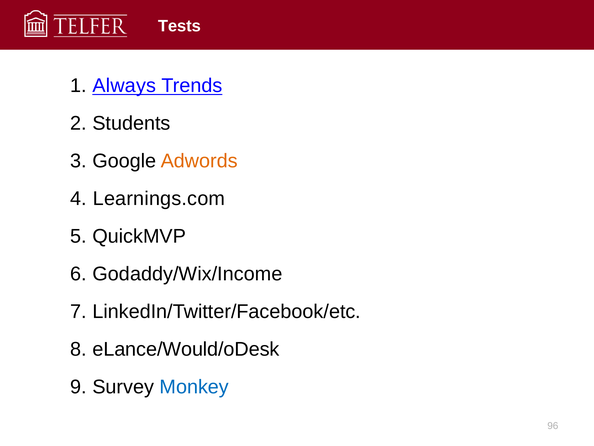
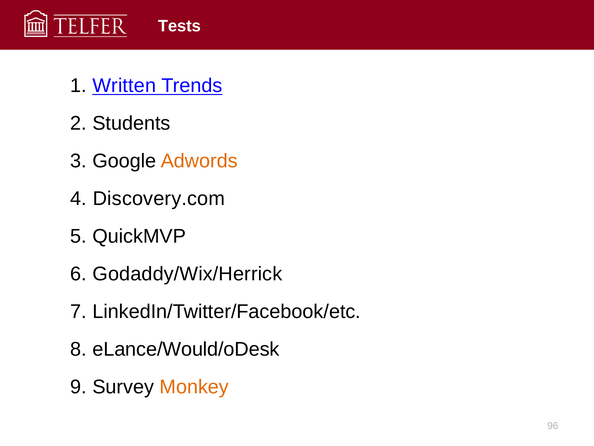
Always: Always -> Written (124, 86)
Learnings.com: Learnings.com -> Discovery.com (159, 198)
Godaddy/Wix/Income: Godaddy/Wix/Income -> Godaddy/Wix/Herrick (187, 274)
Monkey colour: blue -> orange (194, 386)
